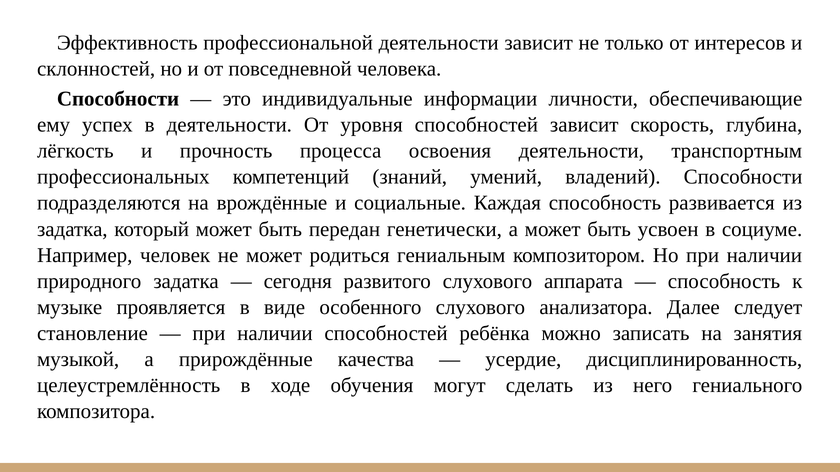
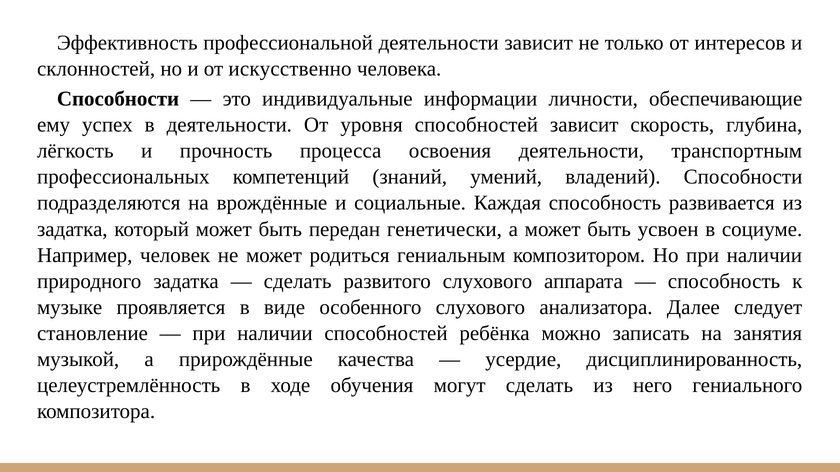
повседневной: повседневной -> искусственно (290, 69)
сегодня: сегодня -> сделать (298, 281)
